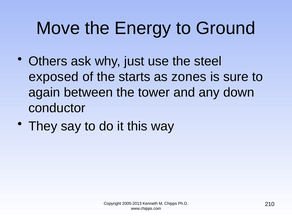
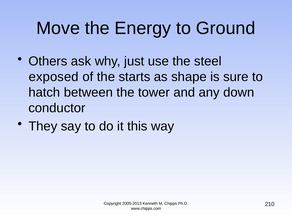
zones: zones -> shape (189, 77)
again: again -> hatch (44, 92)
